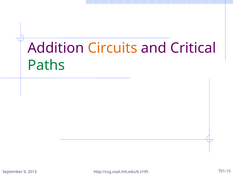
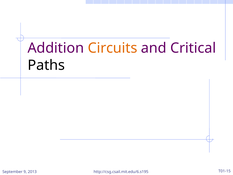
Paths colour: green -> black (46, 65)
